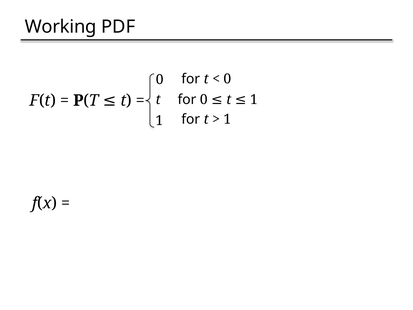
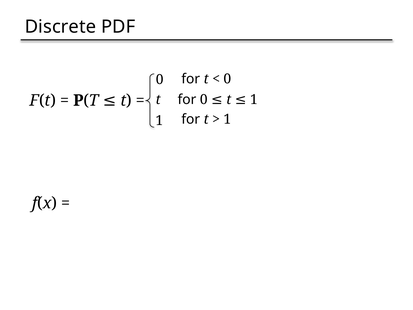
Working: Working -> Discrete (60, 27)
